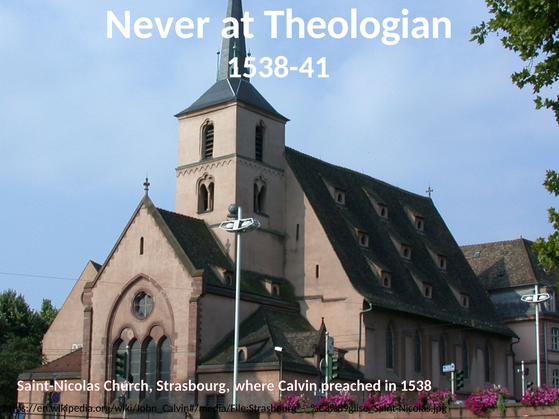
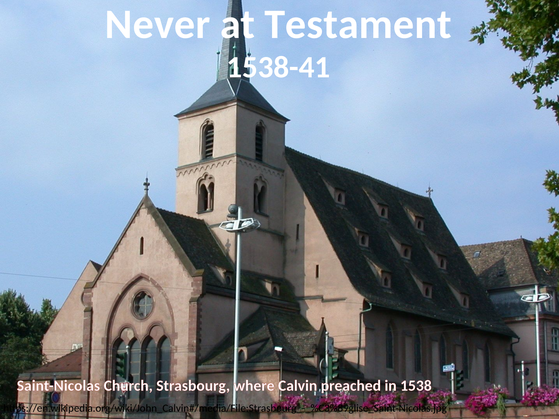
Theologian: Theologian -> Testament (358, 24)
